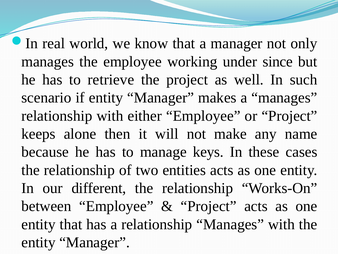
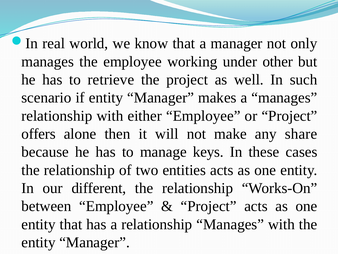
since: since -> other (278, 61)
keeps: keeps -> offers (39, 134)
name: name -> share (301, 134)
